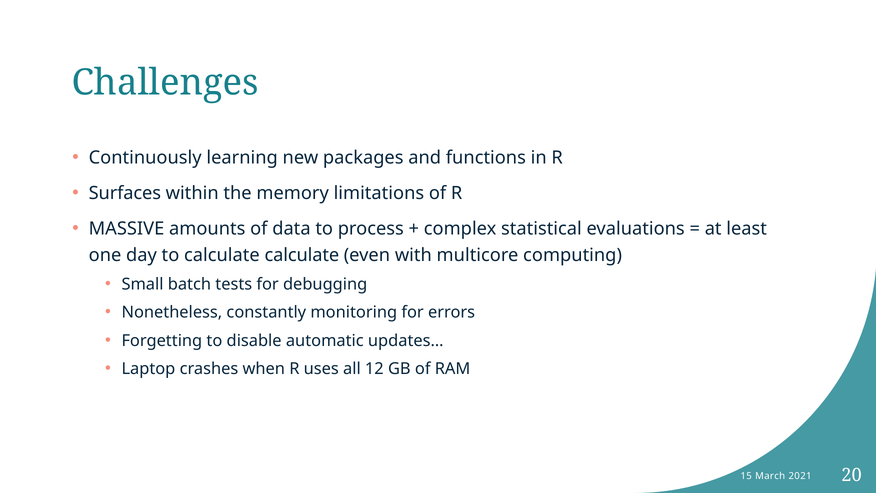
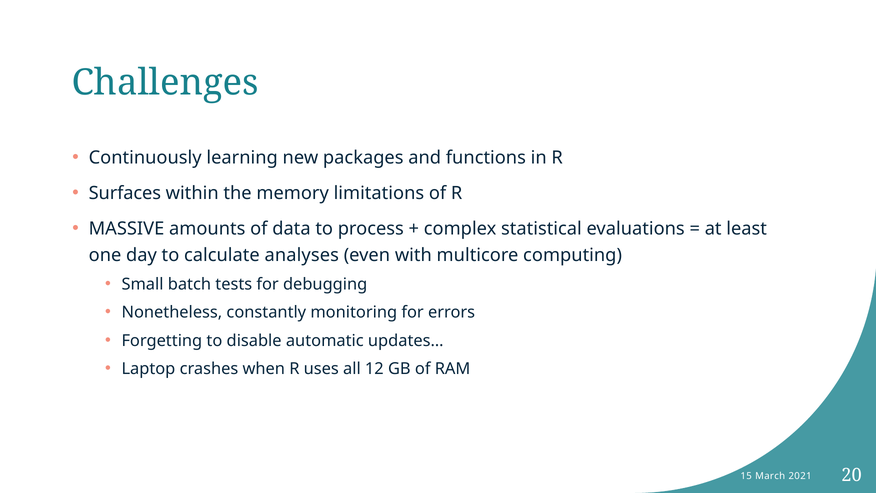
calculate calculate: calculate -> analyses (302, 255)
